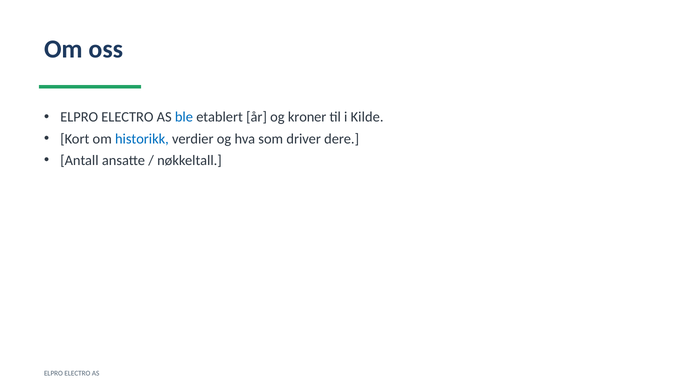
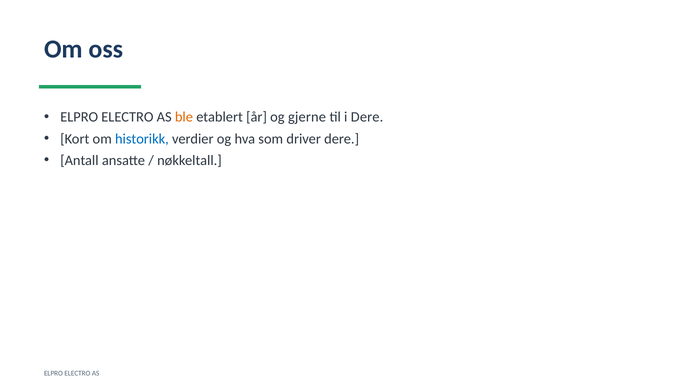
ble colour: blue -> orange (184, 117)
kroner: kroner -> gjerne (307, 117)
i Kilde: Kilde -> Dere (367, 117)
